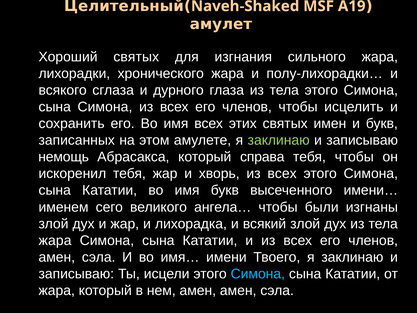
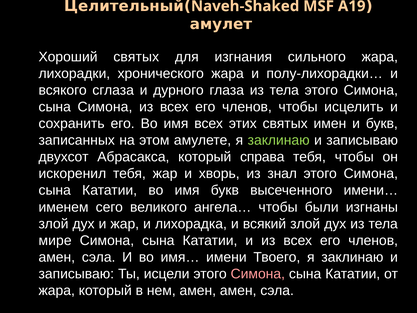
немощь: немощь -> двухсот (64, 157)
хворь из всех: всех -> знал (282, 174)
жара: жара -> мире (55, 240)
Симона colour: light blue -> pink (258, 274)
